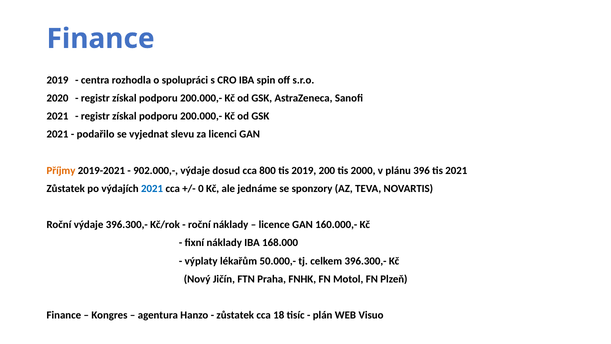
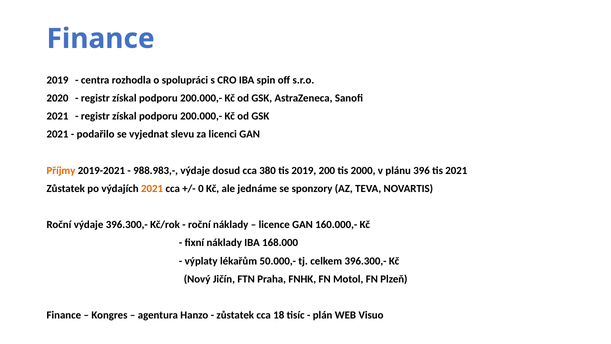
902.000,-: 902.000,- -> 988.983,- (156, 170)
800: 800 -> 380 (268, 170)
2021 colour: blue -> orange (152, 188)
